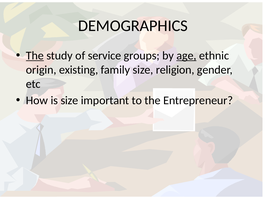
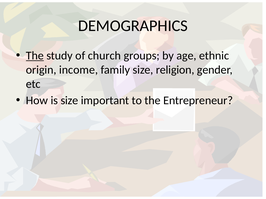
service: service -> church (104, 56)
age underline: present -> none (186, 56)
existing: existing -> income (79, 70)
